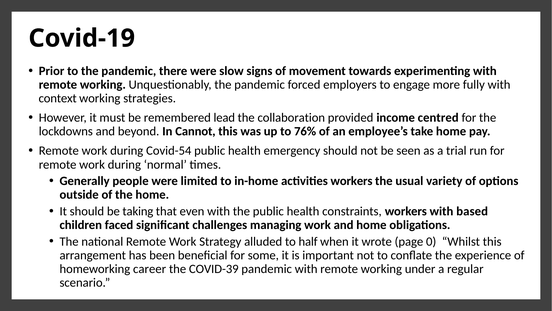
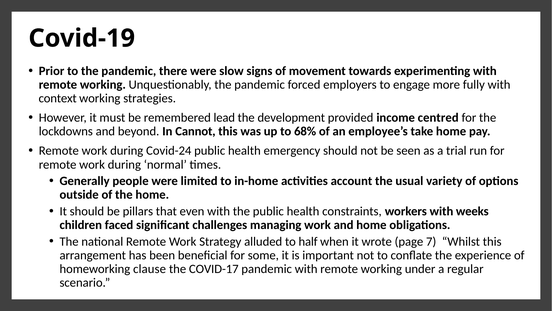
collaboration: collaboration -> development (291, 117)
76%: 76% -> 68% (305, 131)
Covid-54: Covid-54 -> Covid-24 (169, 151)
activities workers: workers -> account (351, 181)
taking: taking -> pillars (138, 211)
based: based -> weeks (472, 211)
0: 0 -> 7 (431, 241)
career: career -> clause (150, 268)
COVID-39: COVID-39 -> COVID-17 (214, 268)
